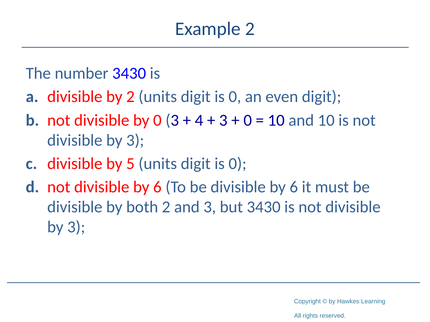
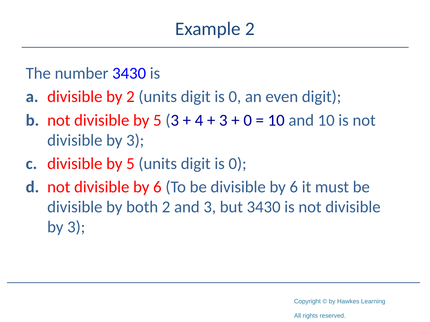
not divisible by 0: 0 -> 5 (157, 120)
